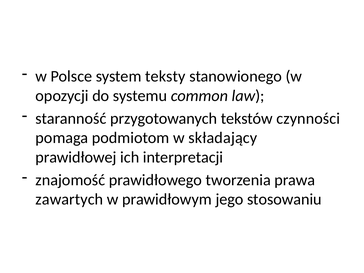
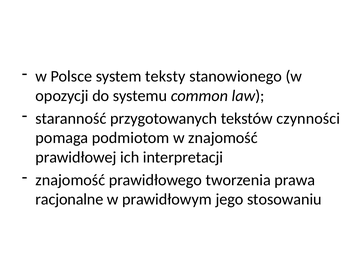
w składający: składający -> znajomość (223, 138)
zawartych: zawartych -> racjonalne (69, 199)
